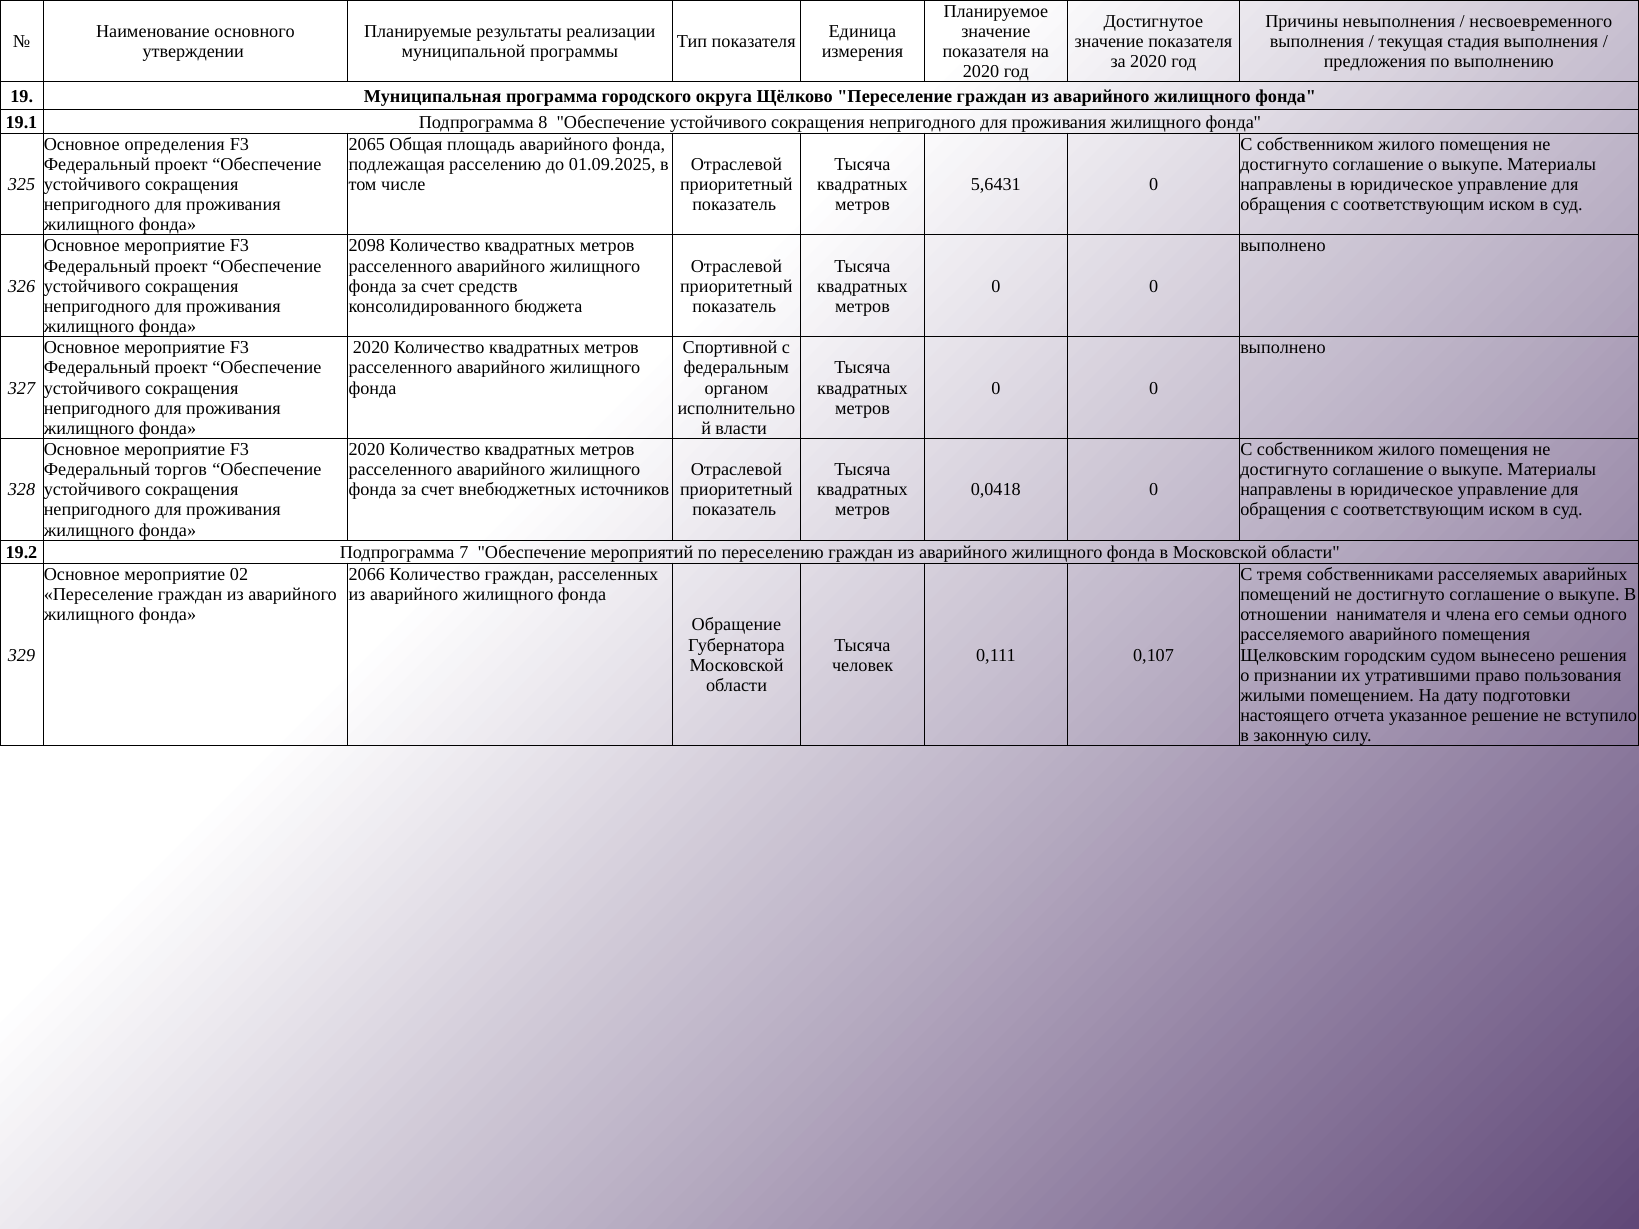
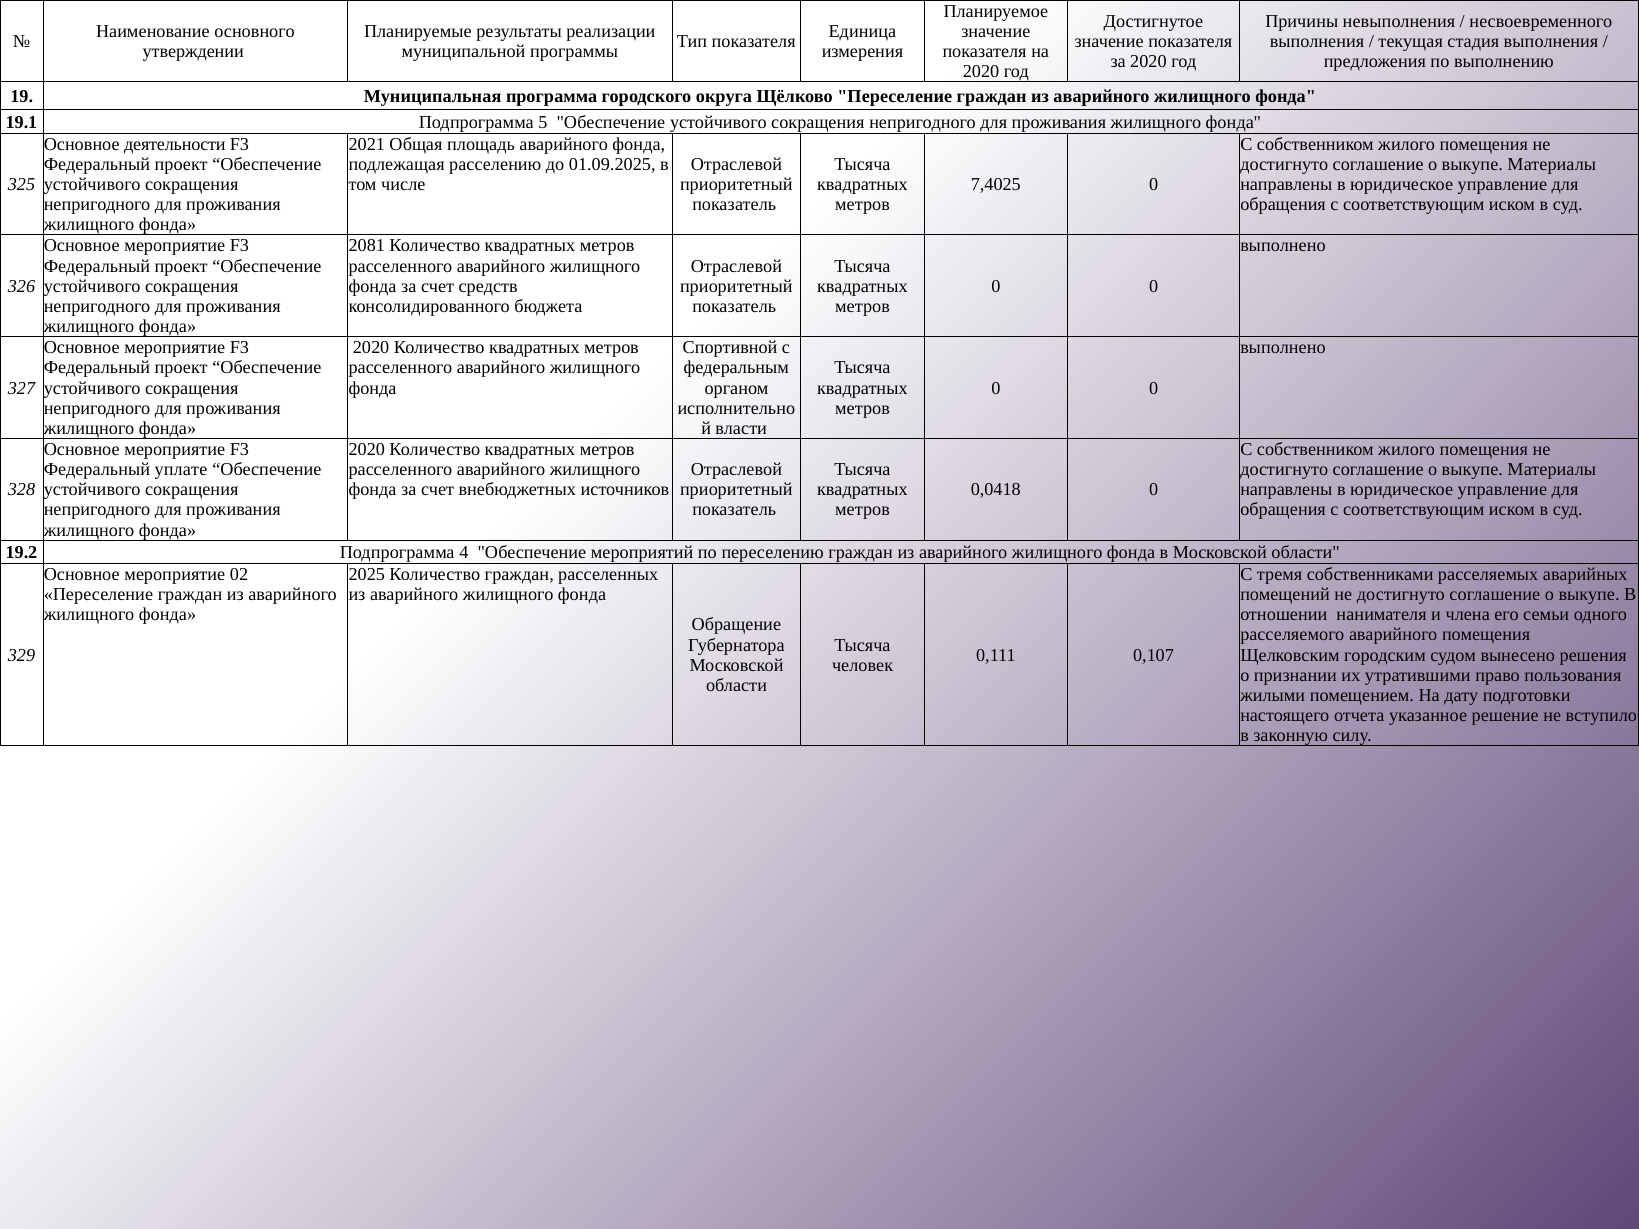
8: 8 -> 5 (543, 122)
определения: определения -> деятельности (175, 144)
2065: 2065 -> 2021 (367, 144)
5,6431: 5,6431 -> 7,4025 (996, 185)
2098: 2098 -> 2081 (367, 246)
торгов: торгов -> уплате (181, 470)
7: 7 -> 4 (464, 552)
2066: 2066 -> 2025 (367, 574)
